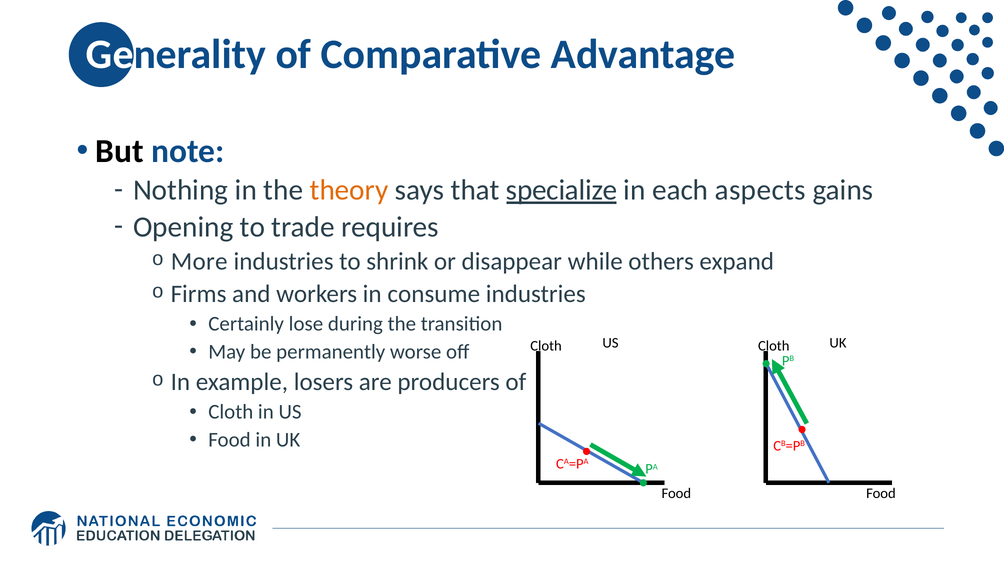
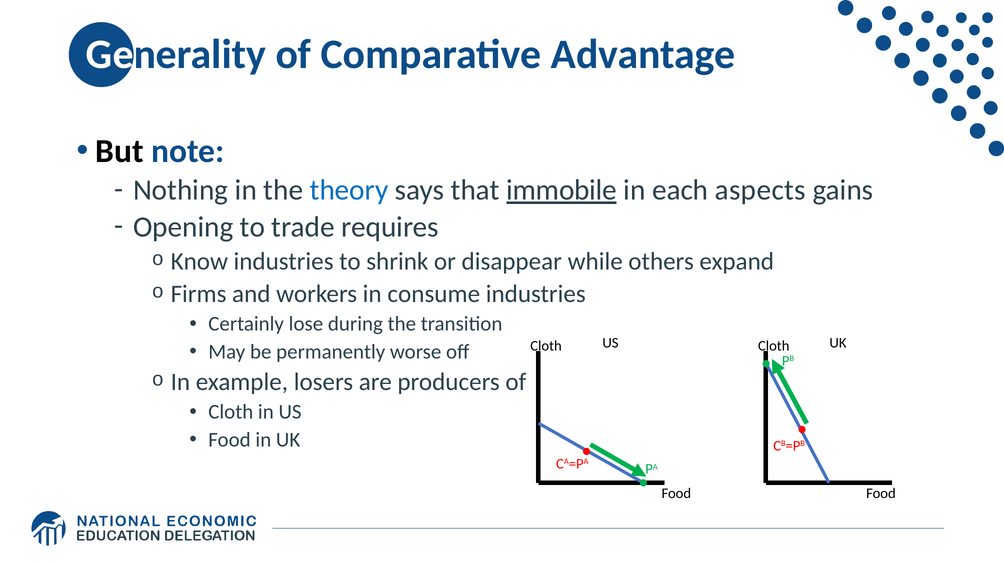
theory colour: orange -> blue (349, 190)
specialize: specialize -> immobile (562, 190)
More: More -> Know (199, 261)
